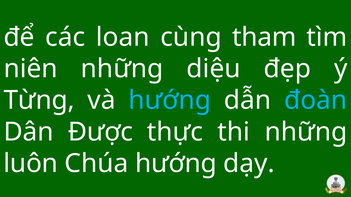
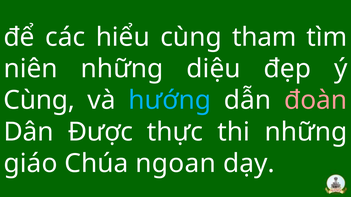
loan: loan -> hiểu (123, 37)
Từng: Từng -> Cùng (39, 101)
đoàn colour: light blue -> pink (316, 101)
luôn: luôn -> giáo (31, 164)
Chúa hướng: hướng -> ngoan (176, 164)
